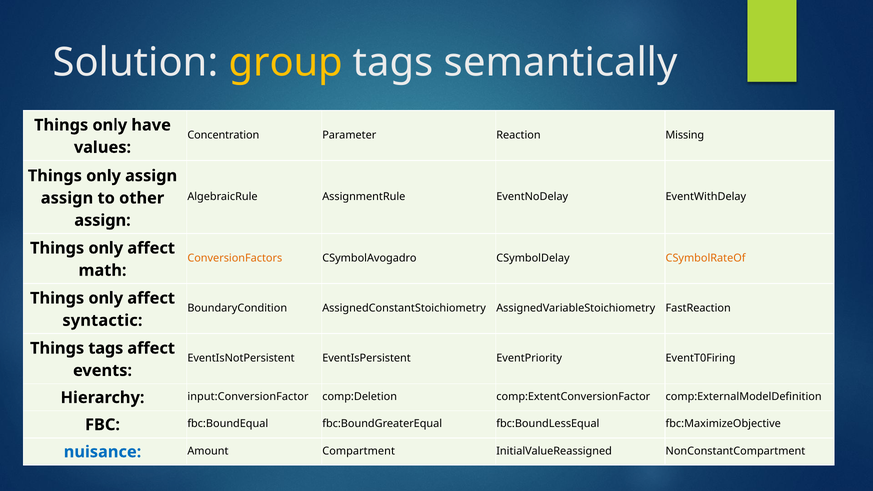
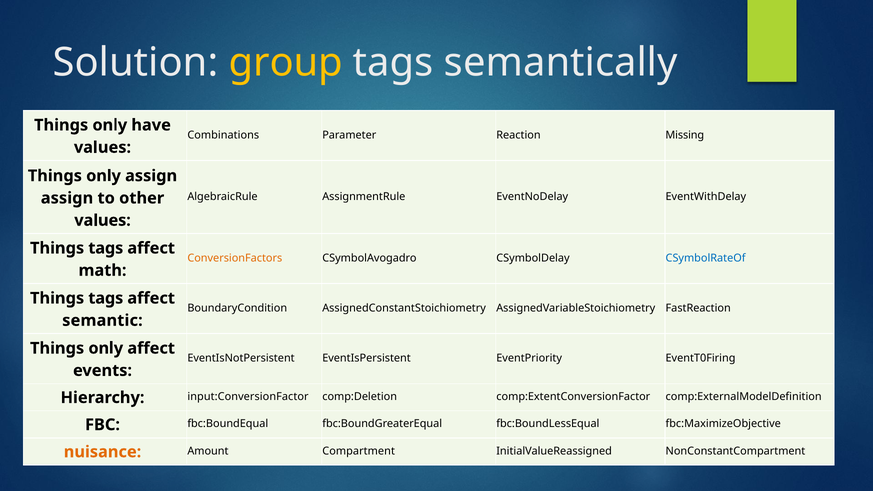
Concentration: Concentration -> Combinations (223, 135)
assign: assign -> values (103, 220)
only: only -> tags (106, 248)
CSymbolRateOf colour: orange -> blue (706, 258)
only: only -> tags (106, 298)
syntactic: syntactic -> semantic (102, 321)
tags: tags -> only (106, 348)
nuisance colour: blue -> orange (102, 452)
